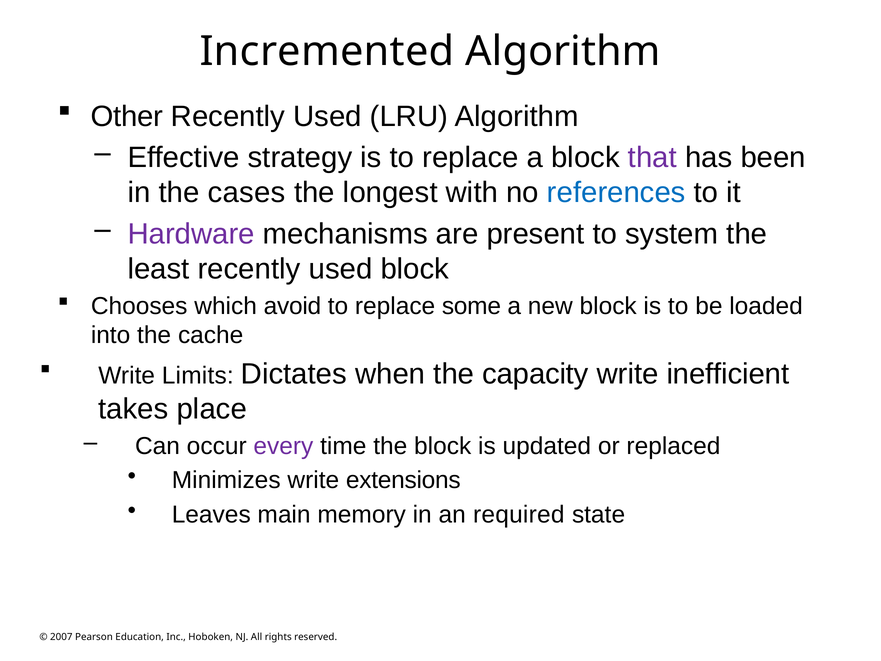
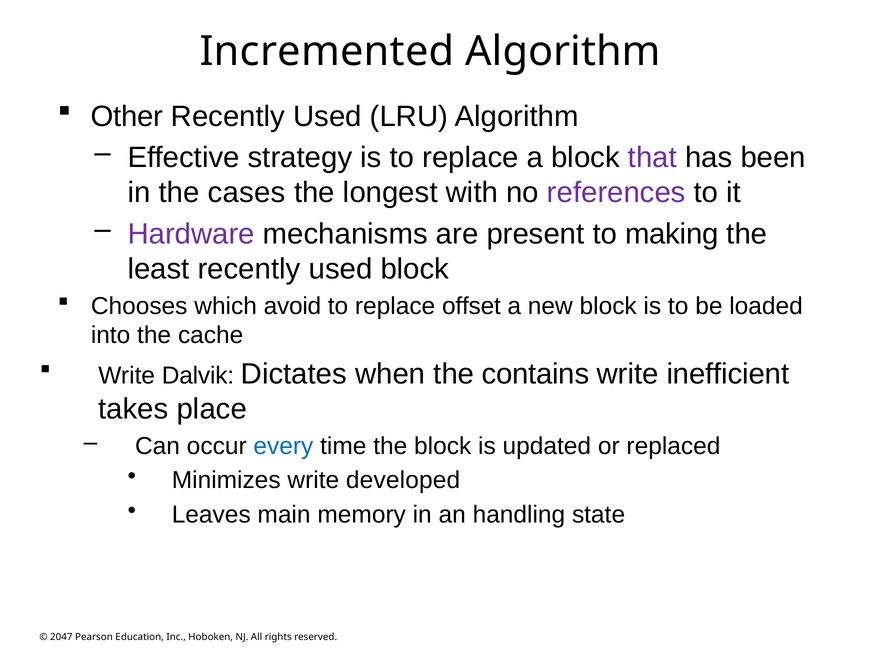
references colour: blue -> purple (616, 193)
system: system -> making (672, 234)
some: some -> offset (471, 306)
Limits: Limits -> Dalvik (198, 375)
capacity: capacity -> contains (536, 374)
every colour: purple -> blue (283, 446)
extensions: extensions -> developed (403, 480)
required: required -> handling (519, 514)
2007: 2007 -> 2047 (61, 637)
